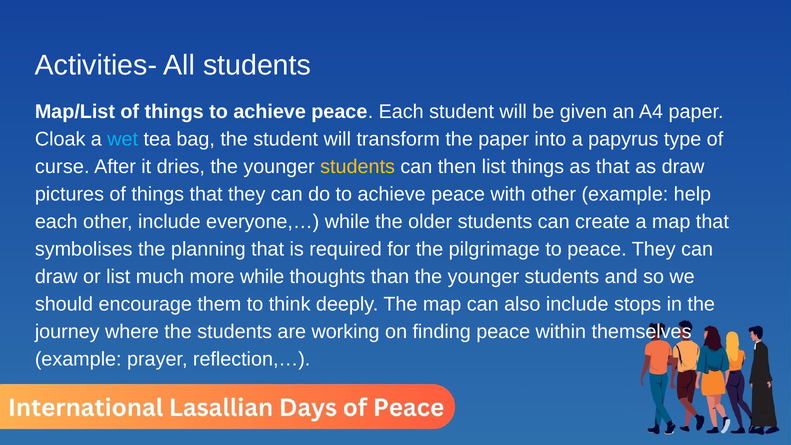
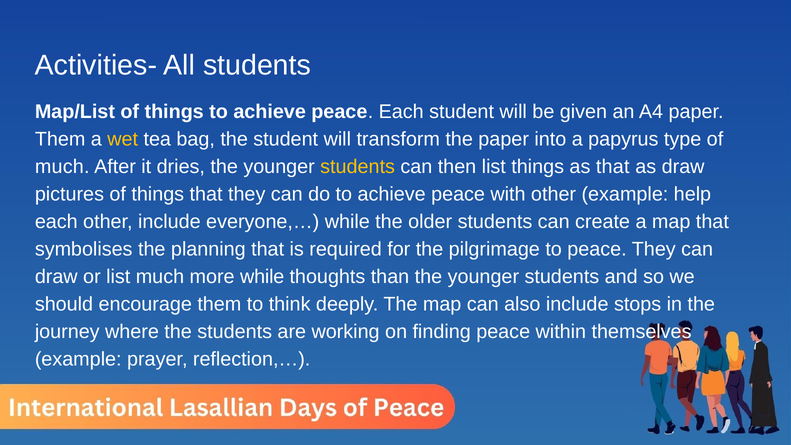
Cloak: Cloak -> Them (60, 139)
wet colour: light blue -> yellow (123, 139)
curse: curse -> much (62, 167)
